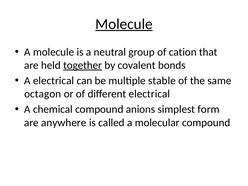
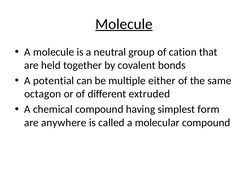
together underline: present -> none (83, 65)
A electrical: electrical -> potential (54, 81)
stable: stable -> either (162, 81)
different electrical: electrical -> extruded (149, 94)
anions: anions -> having (141, 109)
